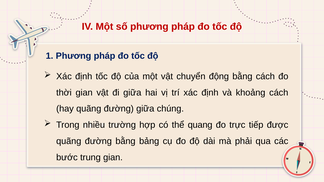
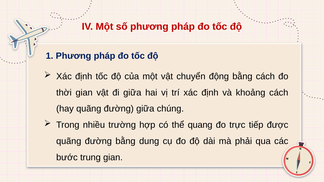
bảng: bảng -> dung (149, 141)
